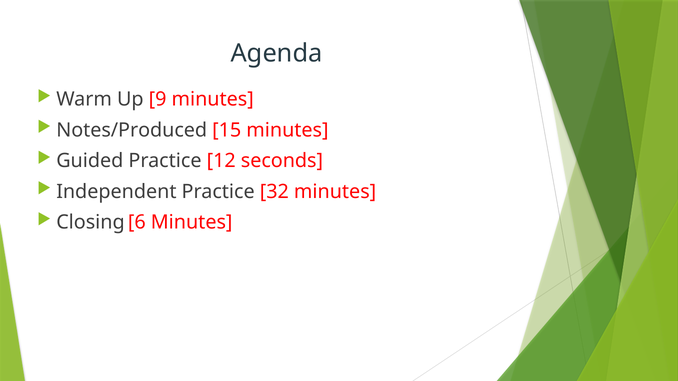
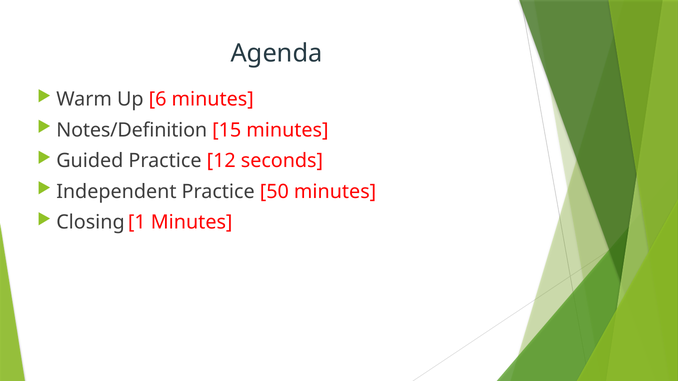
9: 9 -> 6 (158, 99)
Notes/Produced: Notes/Produced -> Notes/Definition (132, 130)
32: 32 -> 50 (274, 192)
6: 6 -> 1 (137, 222)
